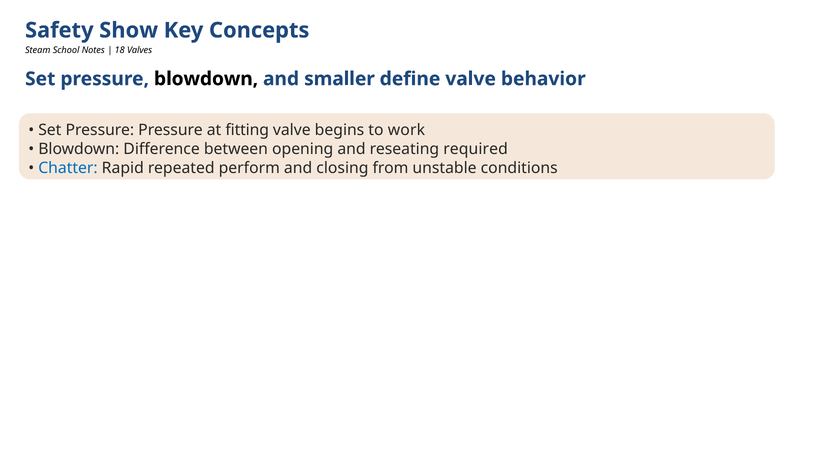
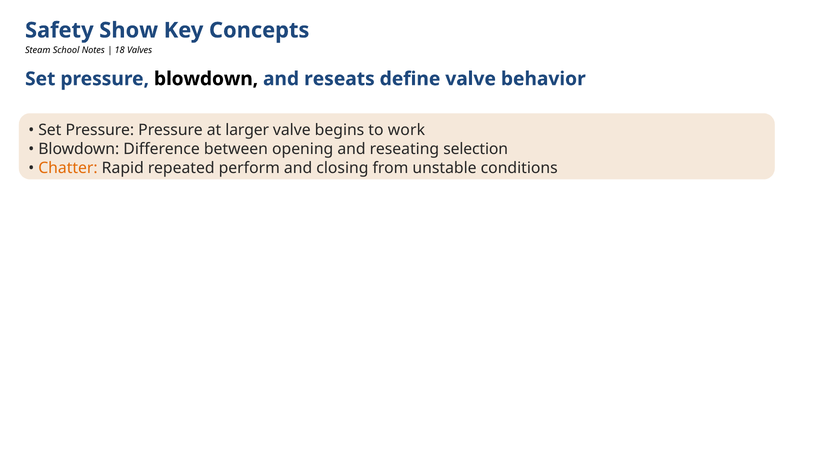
smaller: smaller -> reseats (339, 79)
fitting: fitting -> larger (247, 130)
required: required -> selection (476, 149)
Chatter colour: blue -> orange (68, 168)
